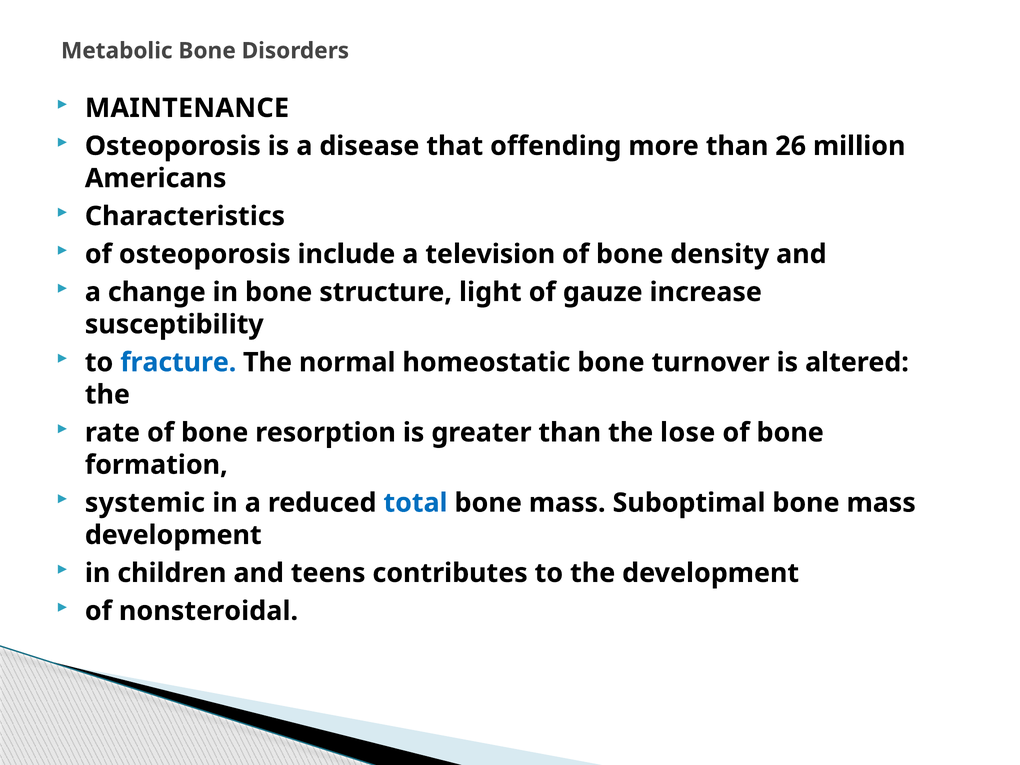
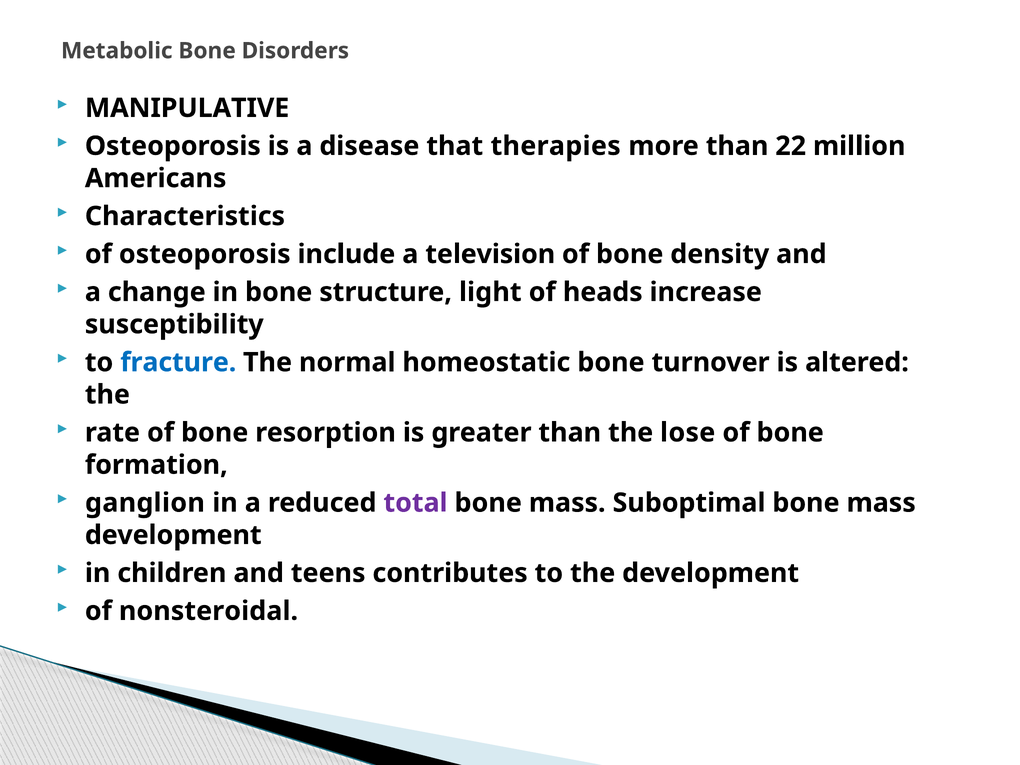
MAINTENANCE: MAINTENANCE -> MANIPULATIVE (187, 108)
offending: offending -> therapies (556, 146)
26: 26 -> 22 (791, 146)
gauze: gauze -> heads (603, 292)
systemic: systemic -> ganglion (145, 503)
total colour: blue -> purple (416, 503)
